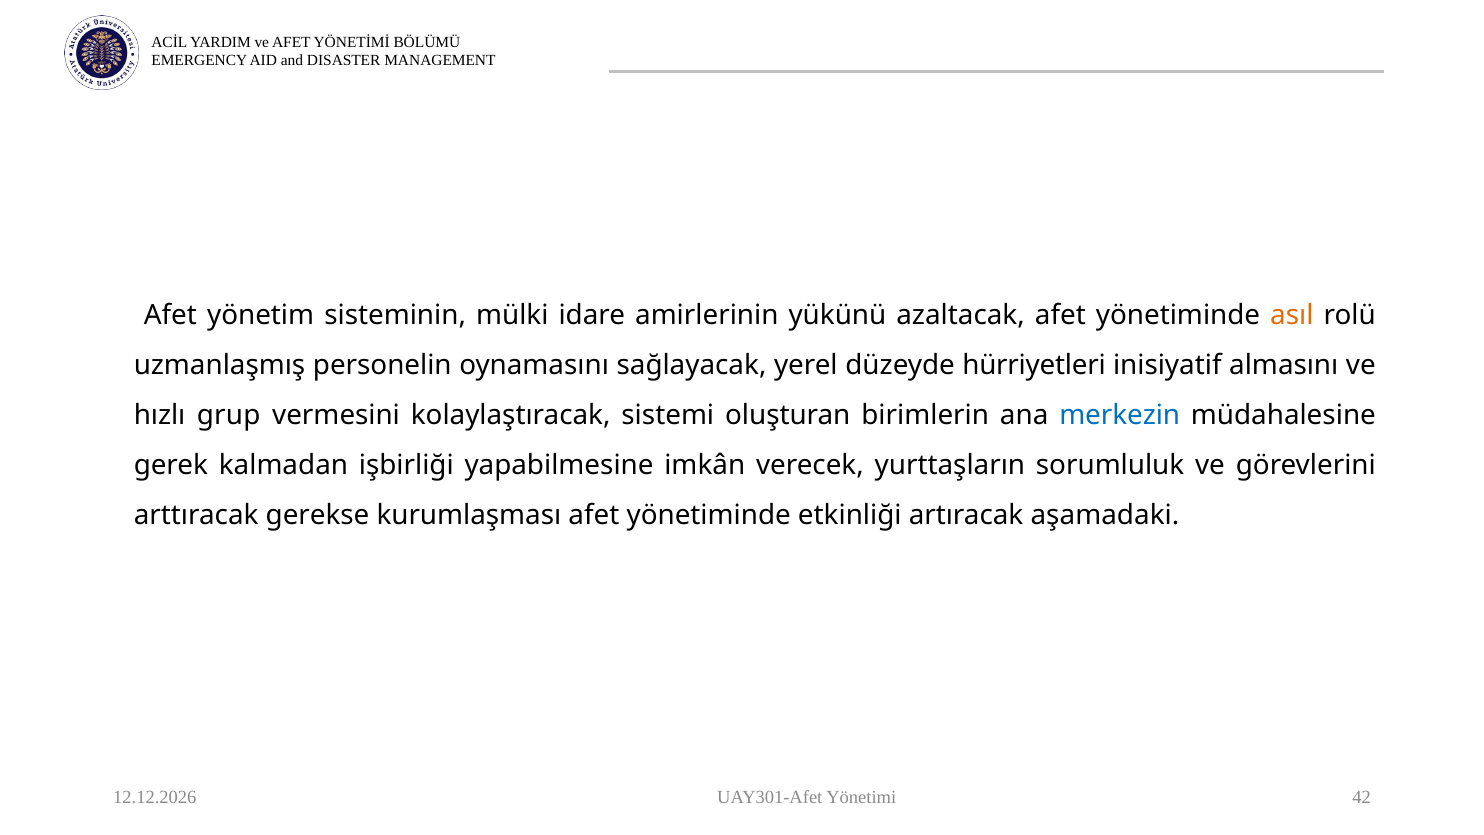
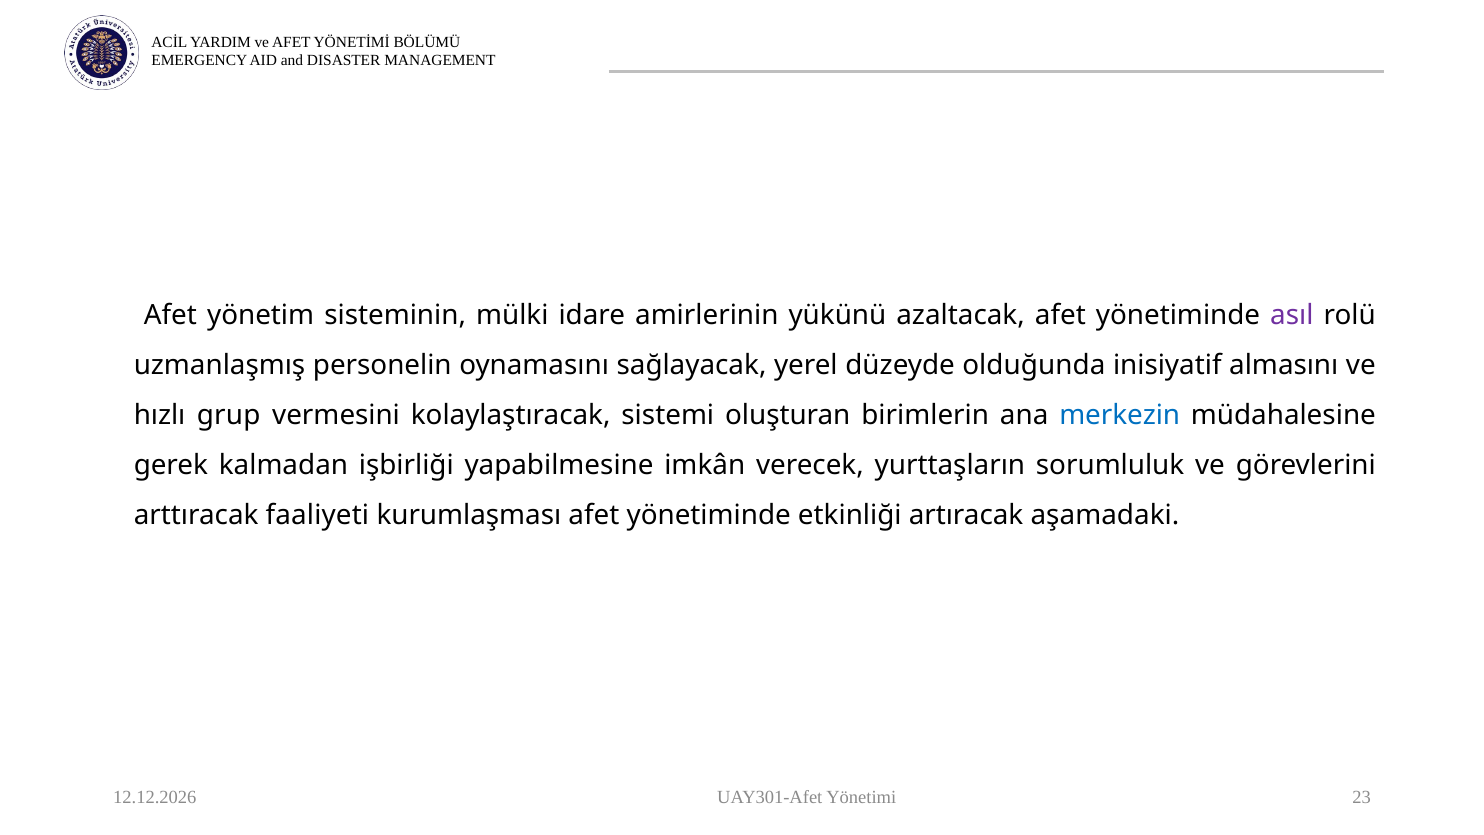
asıl colour: orange -> purple (1292, 315)
hürriyetleri: hürriyetleri -> olduğunda (1034, 365)
gerekse: gerekse -> faaliyeti (317, 515)
42: 42 -> 23 (1362, 797)
